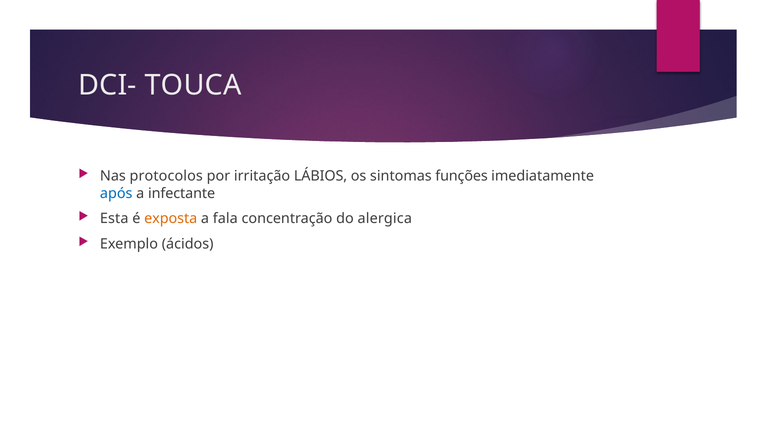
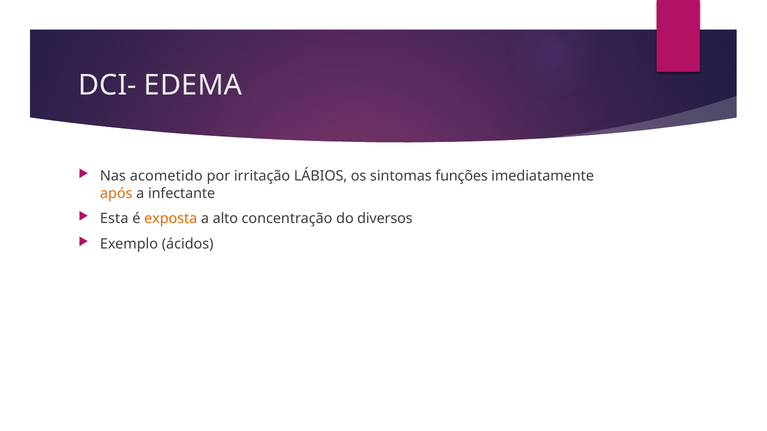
TOUCA: TOUCA -> EDEMA (193, 85)
protocolos: protocolos -> acometido (166, 176)
após colour: blue -> orange (116, 194)
fala: fala -> alto (225, 219)
alergica: alergica -> diversos (385, 219)
